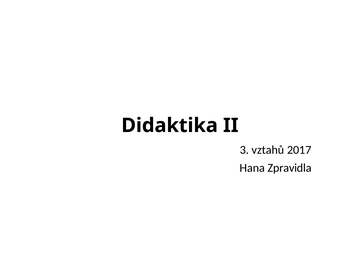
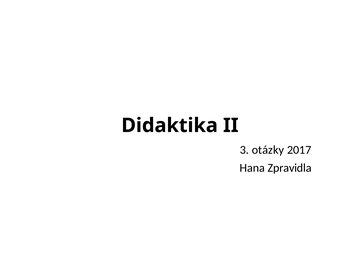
vztahů: vztahů -> otázky (268, 150)
